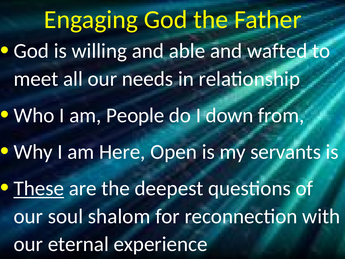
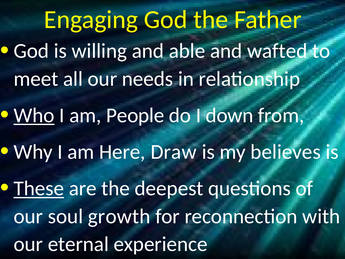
Who underline: none -> present (34, 115)
Open: Open -> Draw (174, 152)
servants: servants -> believes (286, 152)
shalom: shalom -> growth (119, 216)
